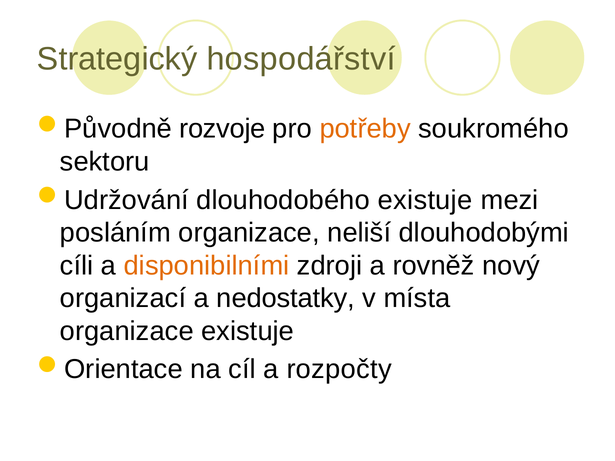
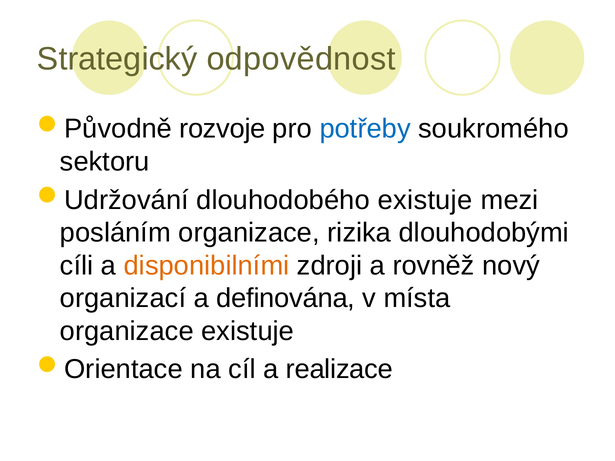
hospodářství: hospodářství -> odpovědnost (301, 59)
potřeby colour: orange -> blue (365, 129)
neliší: neliší -> rizika (359, 233)
nedostatky: nedostatky -> definována (286, 299)
rozpočty: rozpočty -> realizace (339, 370)
